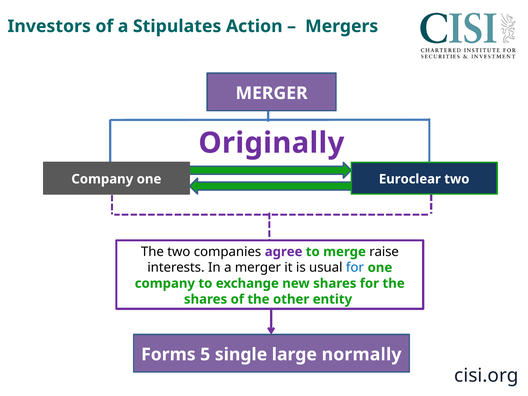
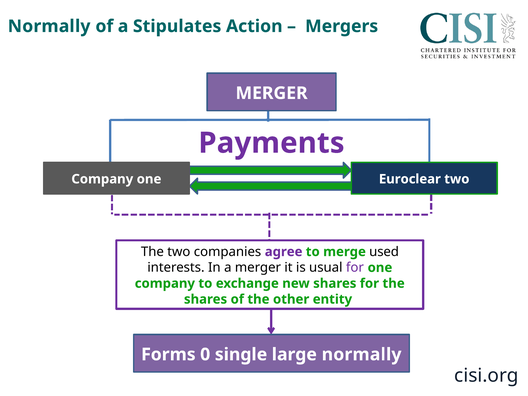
Investors: Investors -> Normally (49, 26)
Originally: Originally -> Payments (271, 143)
raise: raise -> used (384, 252)
for colour: blue -> purple (355, 268)
5: 5 -> 0 (205, 354)
